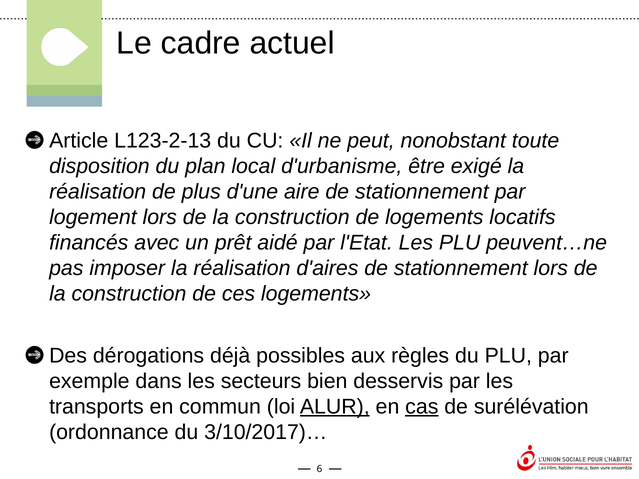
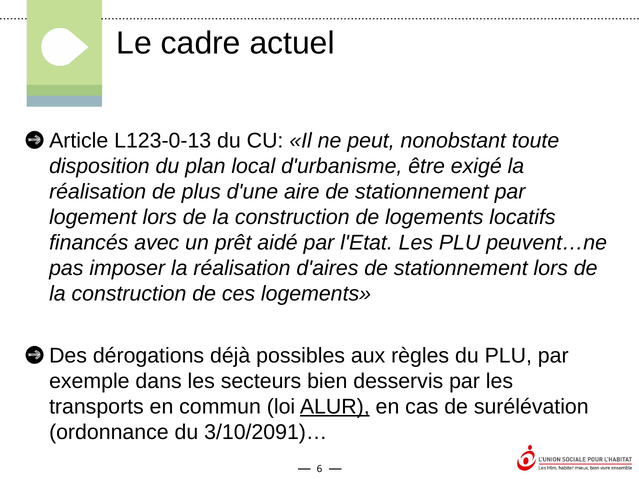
L123-2-13: L123-2-13 -> L123-0-13 (163, 141)
cas underline: present -> none (422, 407)
3/10/2017)…: 3/10/2017)… -> 3/10/2091)… (266, 432)
